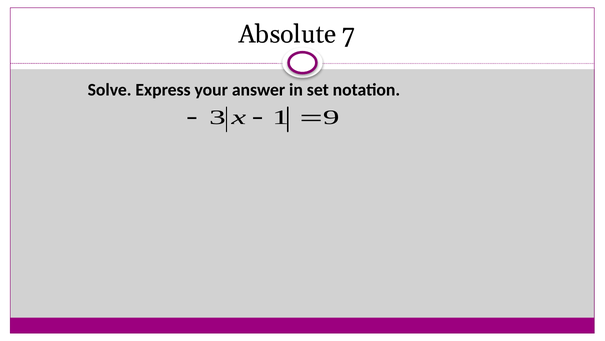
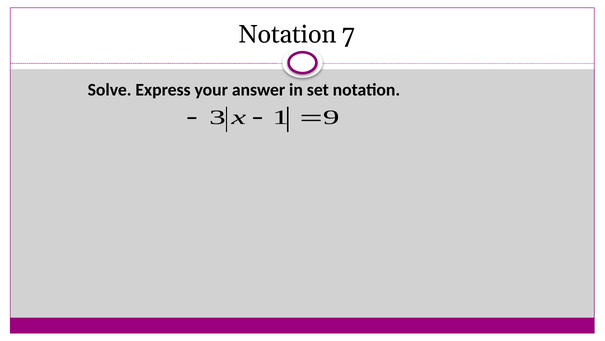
Absolute: Absolute -> Notation (288, 34)
